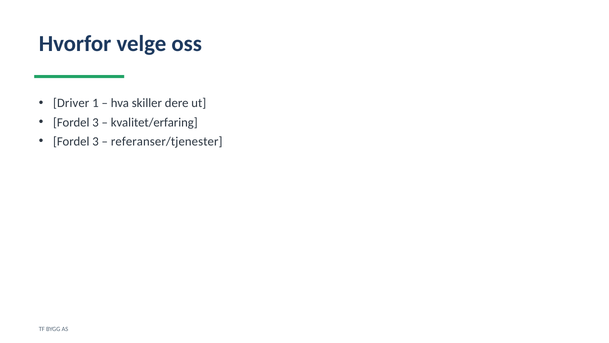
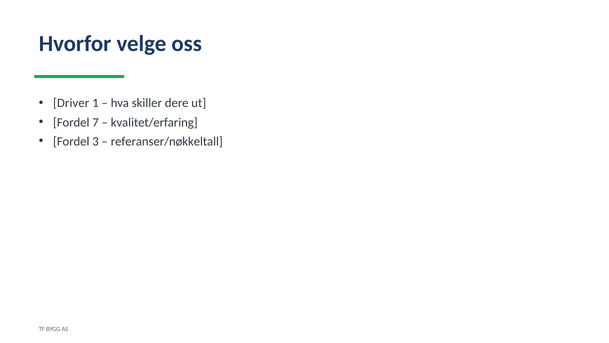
3: 3 -> 7 (95, 122)
referanser/tjenester: referanser/tjenester -> referanser/nøkkeltall (167, 141)
